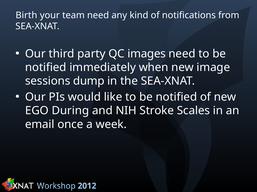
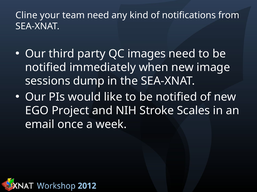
Birth: Birth -> Cline (26, 15)
During: During -> Project (70, 111)
